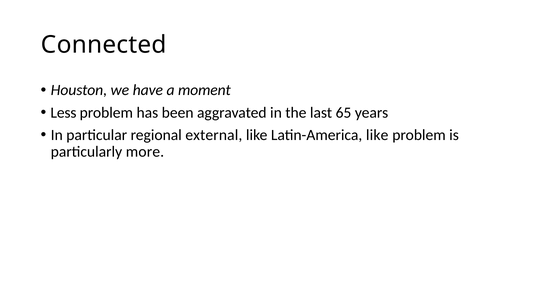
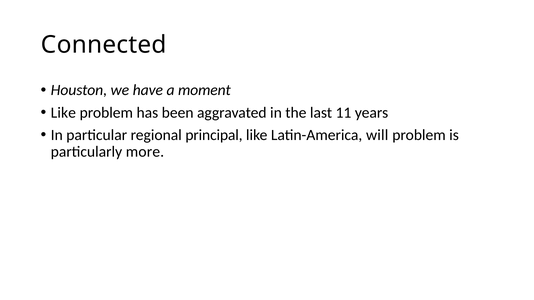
Less: Less -> Like (63, 113)
65: 65 -> 11 (343, 113)
external: external -> principal (214, 135)
Latin-America like: like -> will (377, 135)
